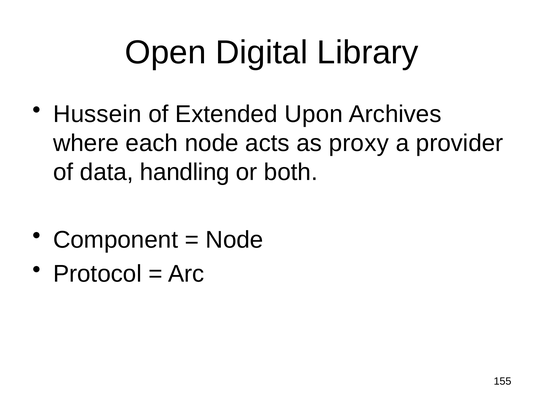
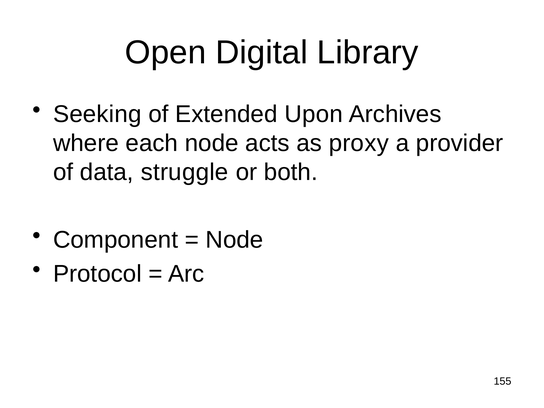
Hussein: Hussein -> Seeking (97, 114)
handling: handling -> struggle (185, 172)
